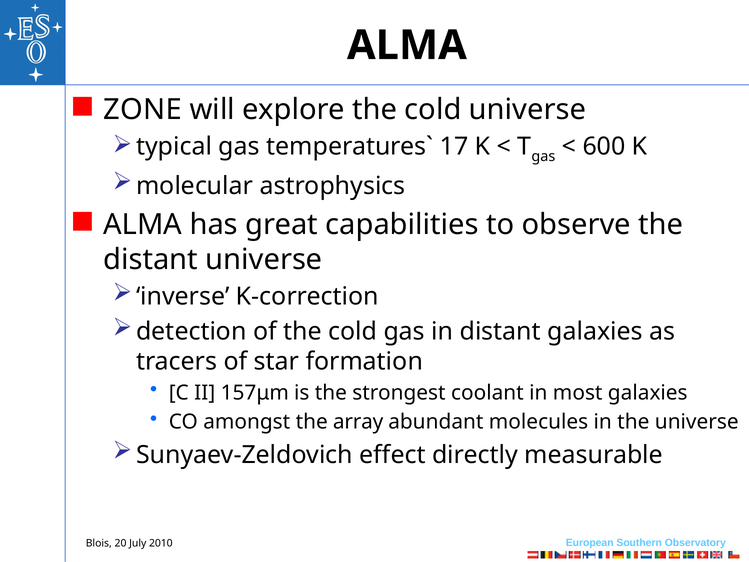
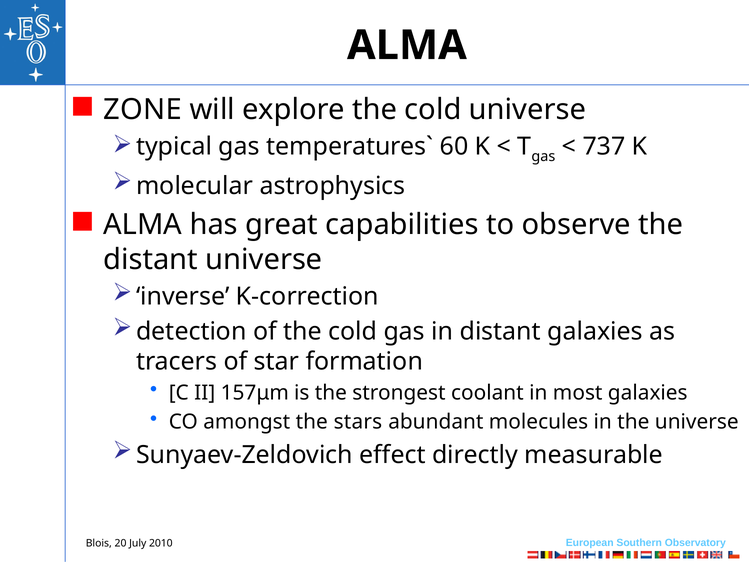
17: 17 -> 60 (454, 147)
600: 600 -> 737 (604, 147)
array: array -> stars (358, 422)
